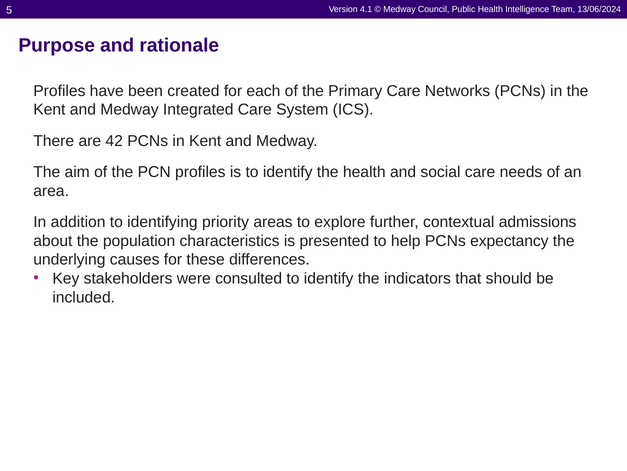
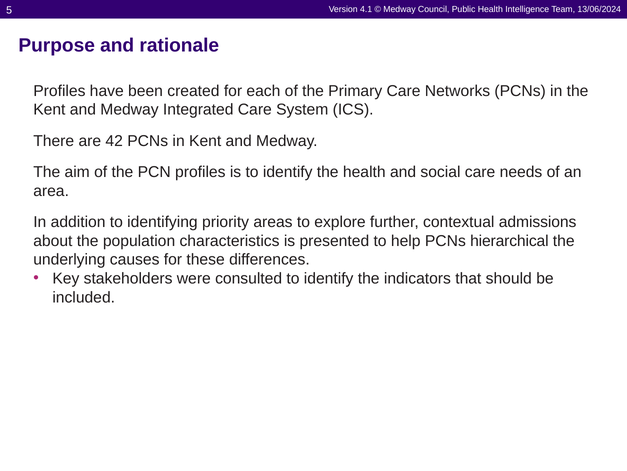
expectancy: expectancy -> hierarchical (509, 241)
